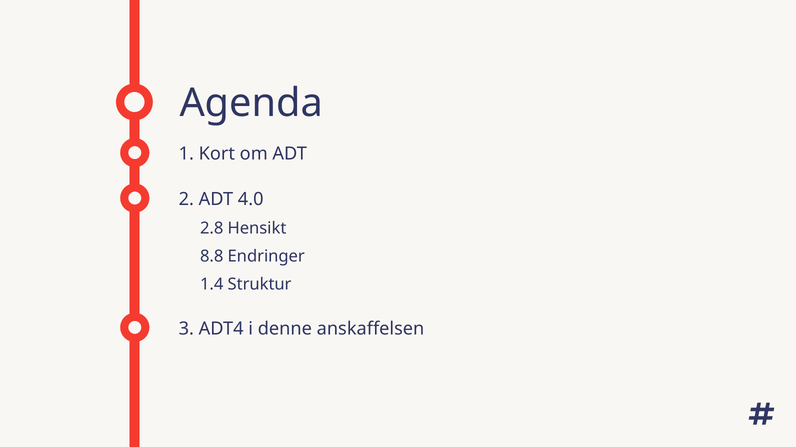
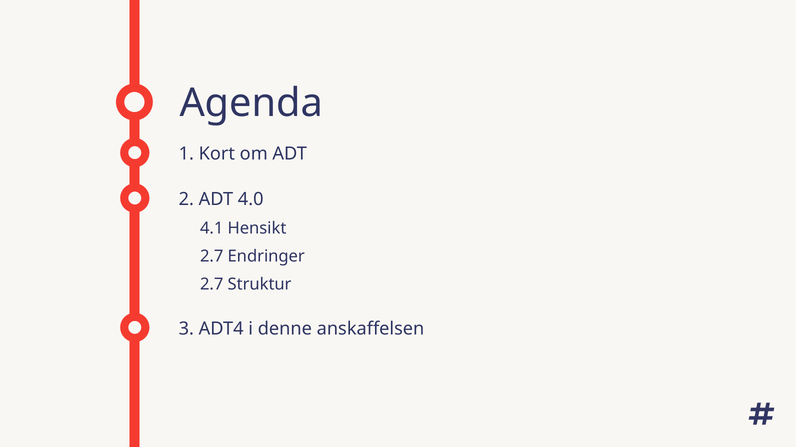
2.8: 2.8 -> 4.1 (212, 228)
8.8: 8.8 -> 2.7 (212, 256)
1.4: 1.4 -> 2.7 (212, 284)
